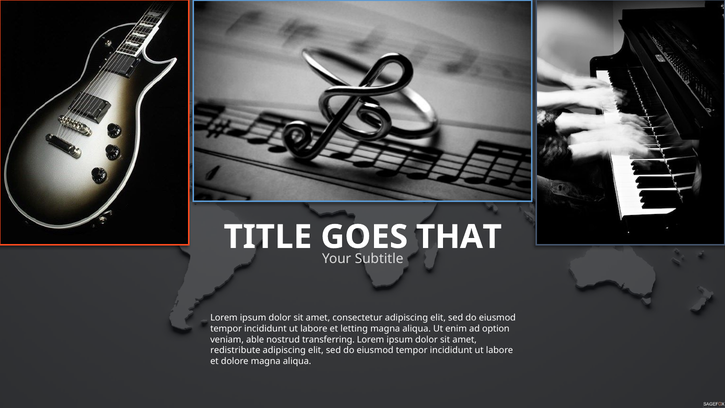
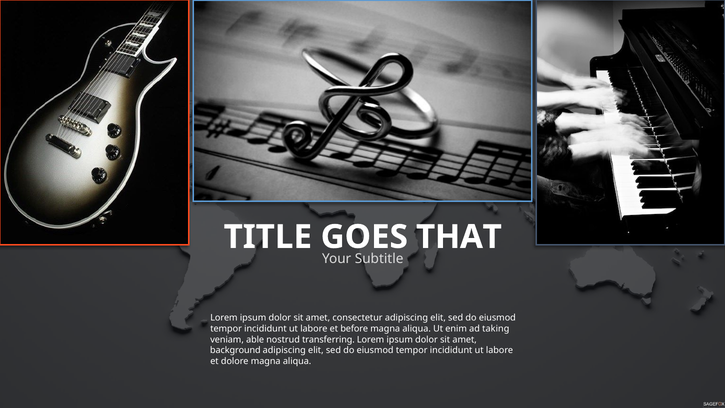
letting: letting -> before (354, 329)
option: option -> taking (496, 329)
redistribute: redistribute -> background (235, 350)
